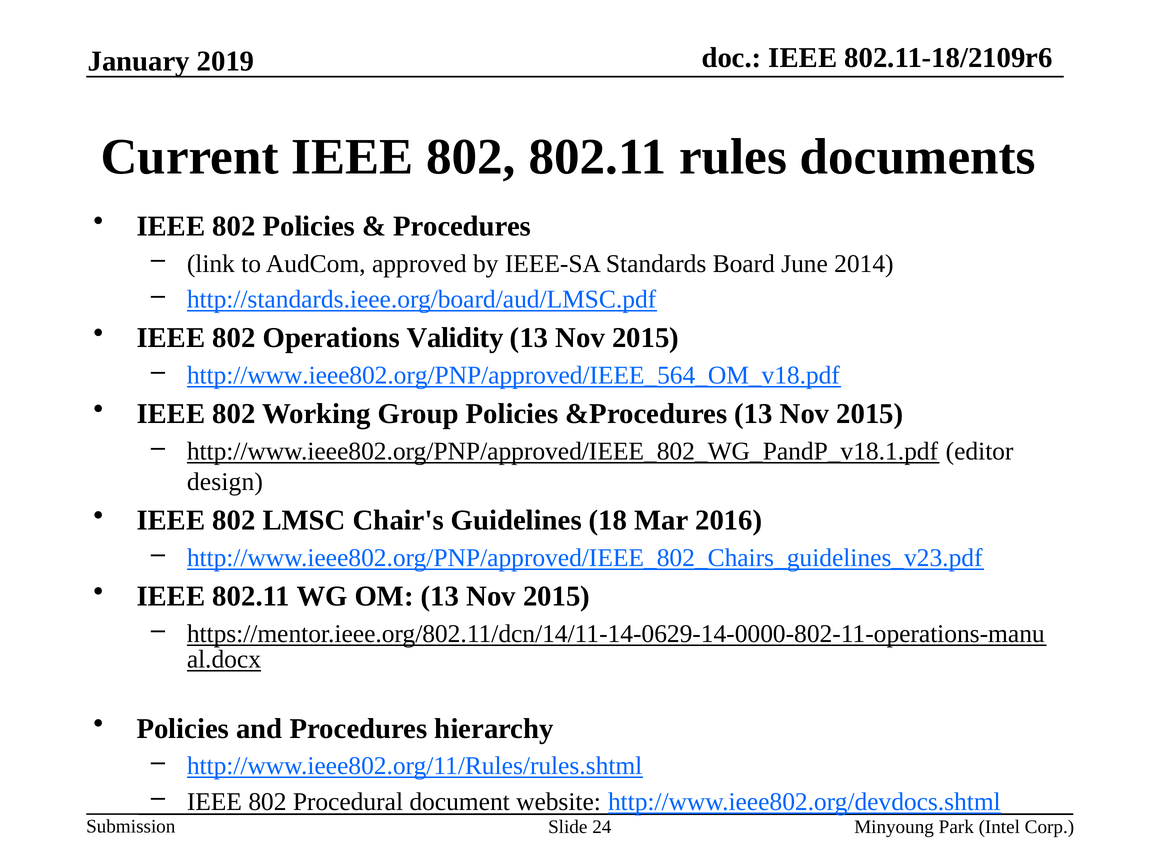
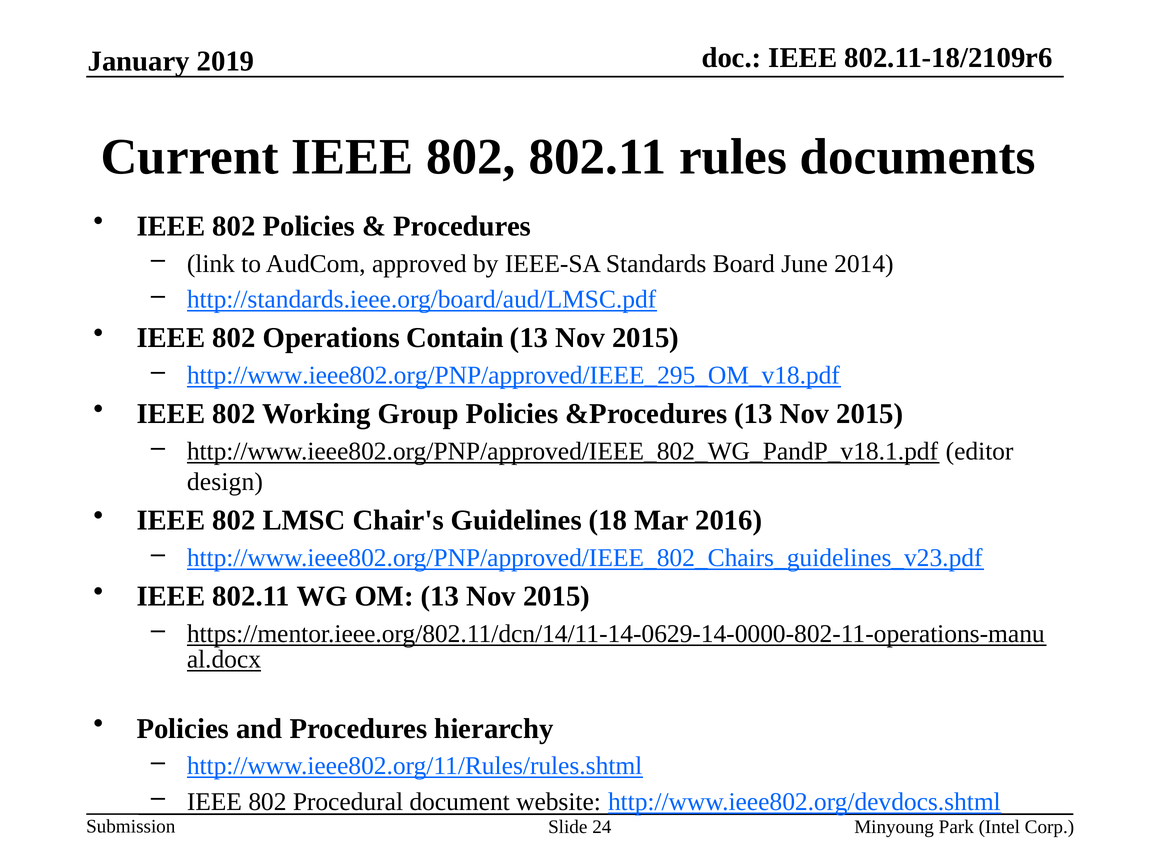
Validity: Validity -> Contain (455, 338)
http://www.ieee802.org/PNP/approved/IEEE_564_OM_v18.pdf: http://www.ieee802.org/PNP/approved/IEEE_564_OM_v18.pdf -> http://www.ieee802.org/PNP/approved/IEEE_295_OM_v18.pdf (513, 376)
